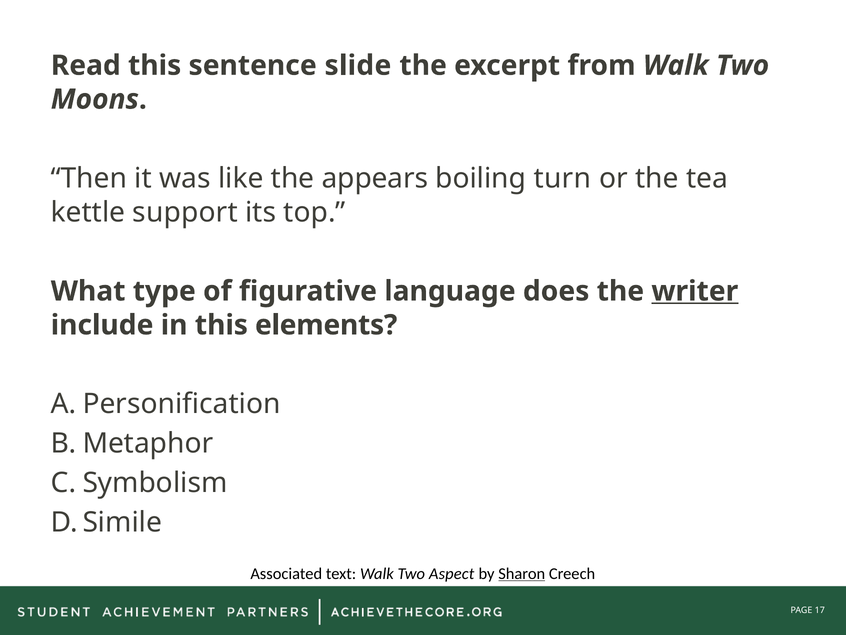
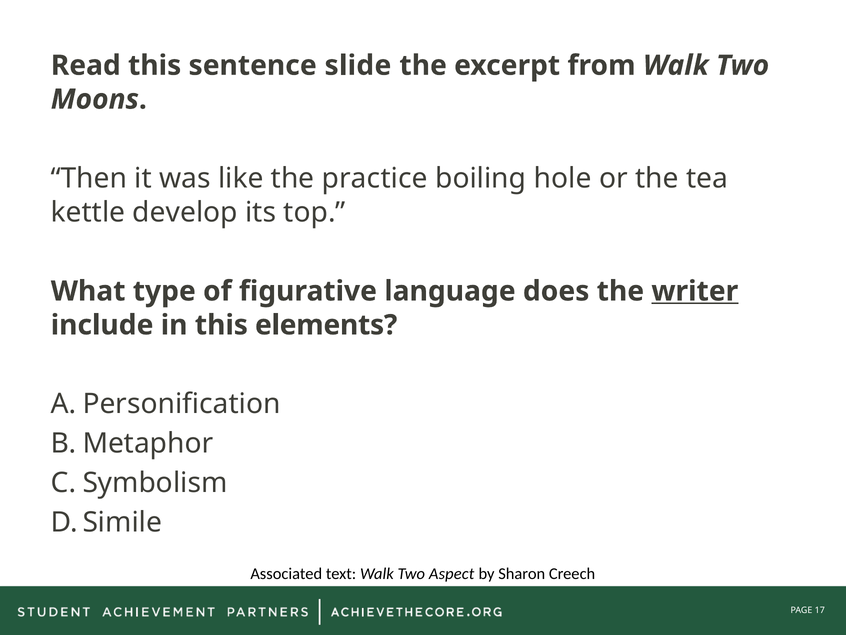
appears: appears -> practice (375, 178)
turn: turn -> hole (563, 178)
support: support -> develop (185, 212)
Sharon underline: present -> none (522, 573)
